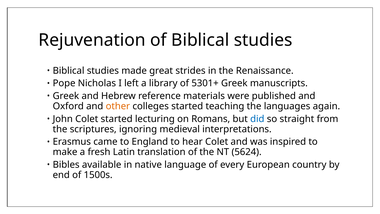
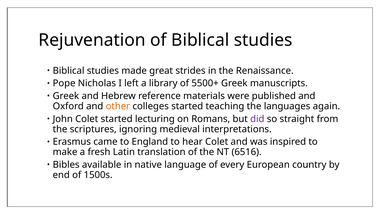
5301+: 5301+ -> 5500+ (205, 83)
did colour: blue -> purple (257, 119)
5624: 5624 -> 6516 (247, 152)
